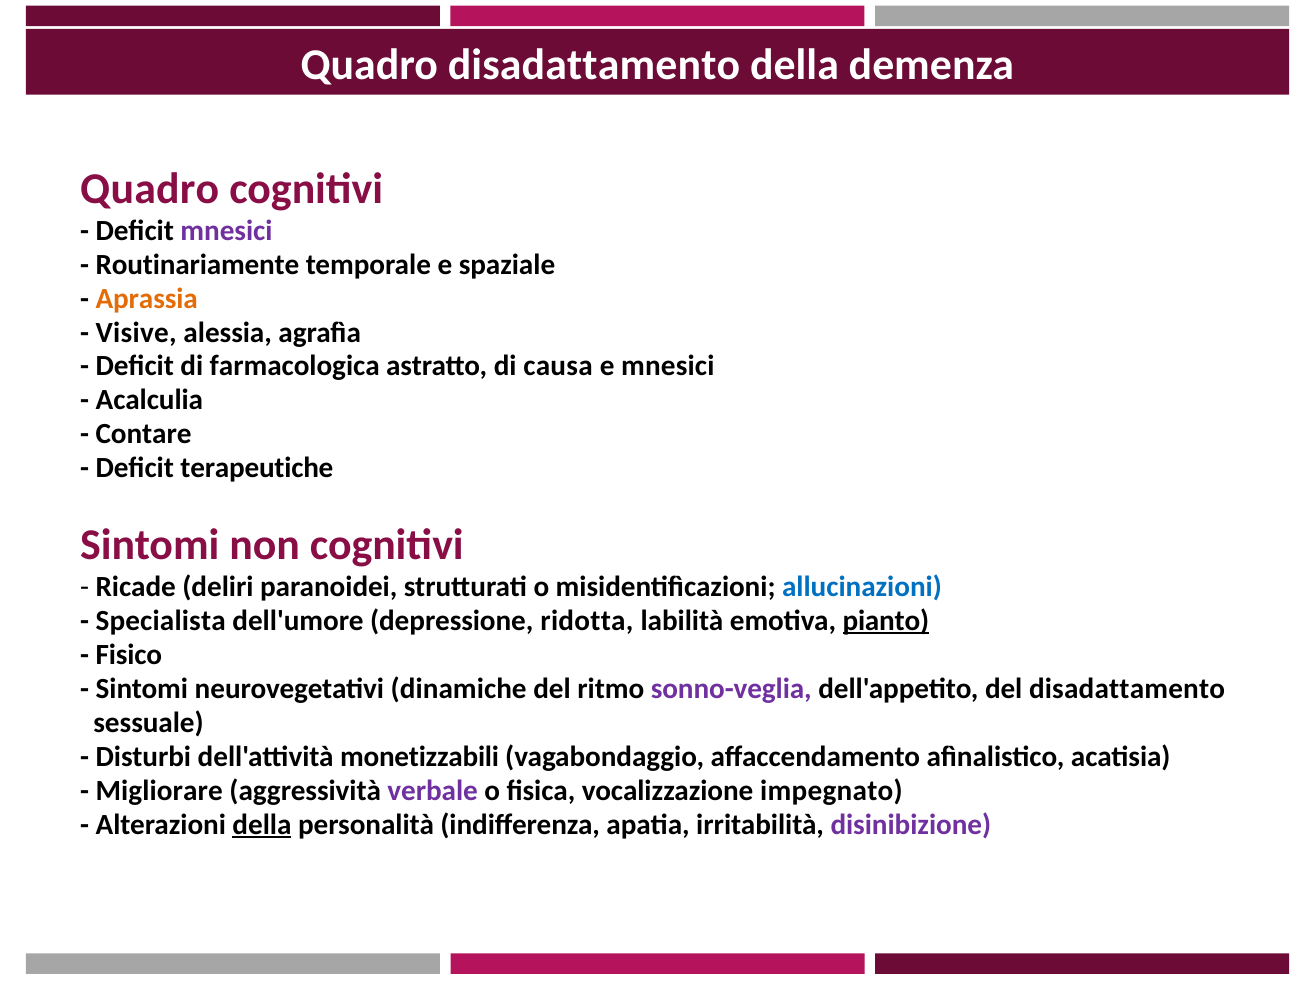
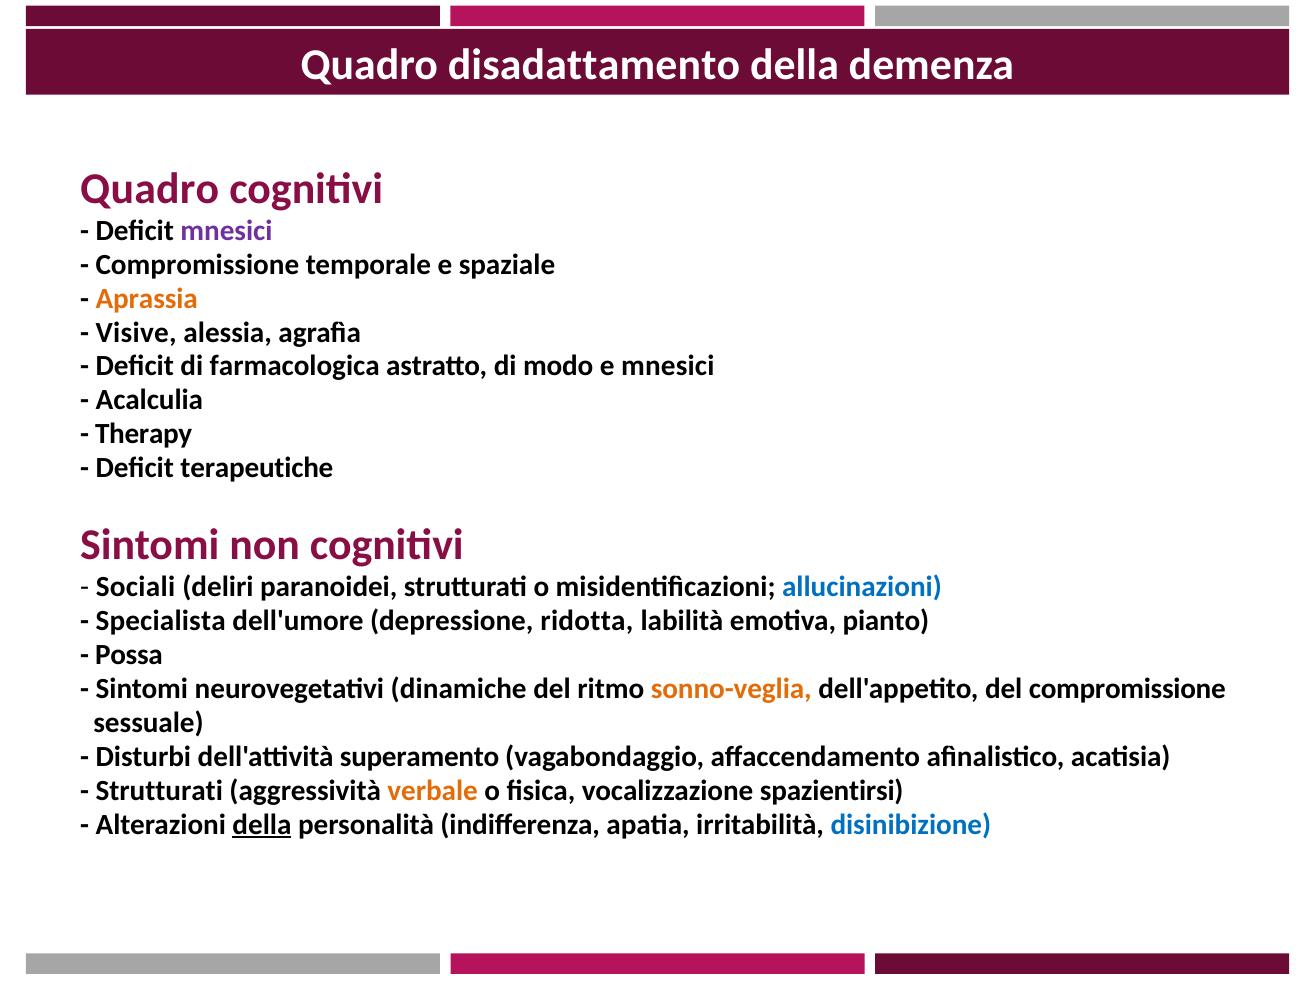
Routinariamente: Routinariamente -> Compromissione (197, 264)
causa: causa -> modo (558, 366)
Contare: Contare -> Therapy (144, 434)
Ricade: Ricade -> Sociali (136, 586)
pianto underline: present -> none (886, 620)
Fisico: Fisico -> Possa (129, 654)
sonno-veglia colour: purple -> orange (731, 688)
del disadattamento: disadattamento -> compromissione (1127, 688)
monetizzabili: monetizzabili -> superamento (420, 756)
Migliorare: Migliorare -> Strutturati (159, 790)
verbale colour: purple -> orange (433, 790)
impegnato: impegnato -> spazientirsi (832, 790)
disinibizione colour: purple -> blue (911, 824)
